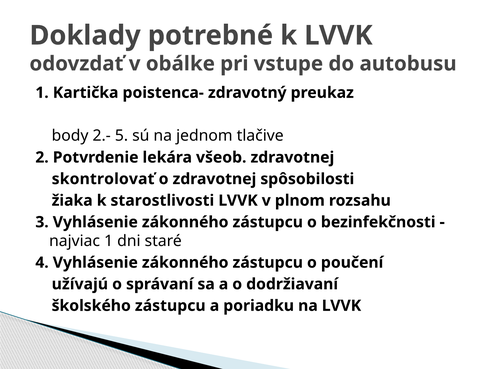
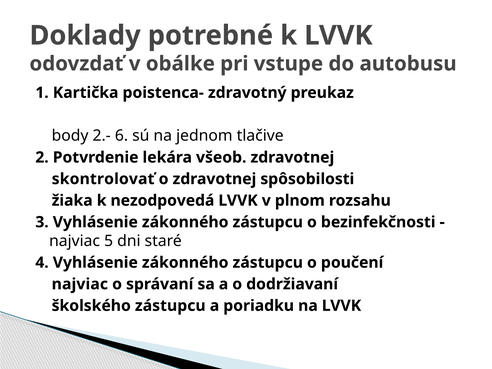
5: 5 -> 6 (122, 136)
starostlivosti: starostlivosti -> nezodpovedá (162, 201)
najviac 1: 1 -> 5 (109, 241)
užívajú: užívajú -> najviac (80, 284)
